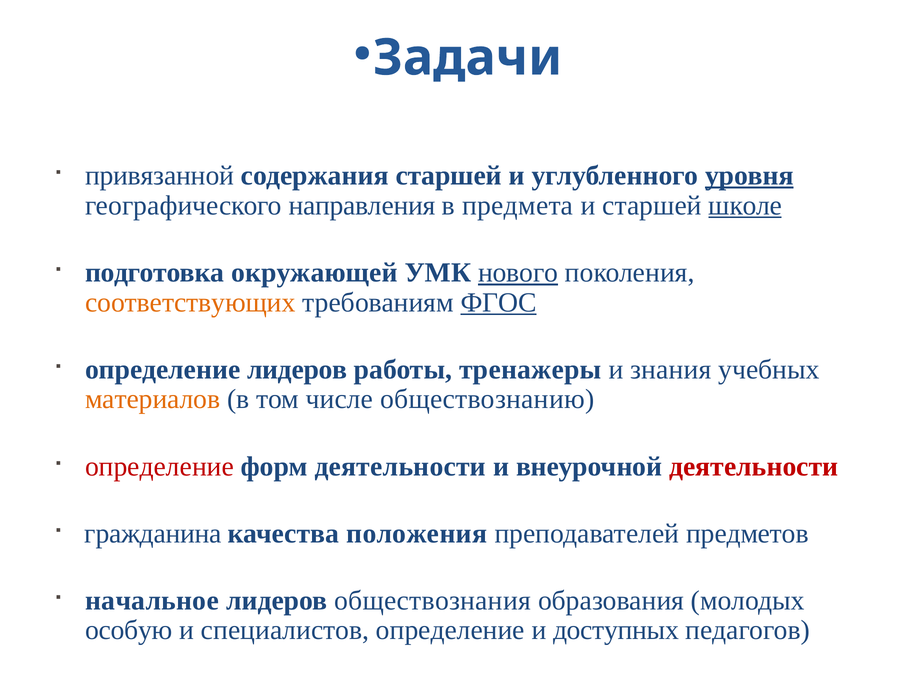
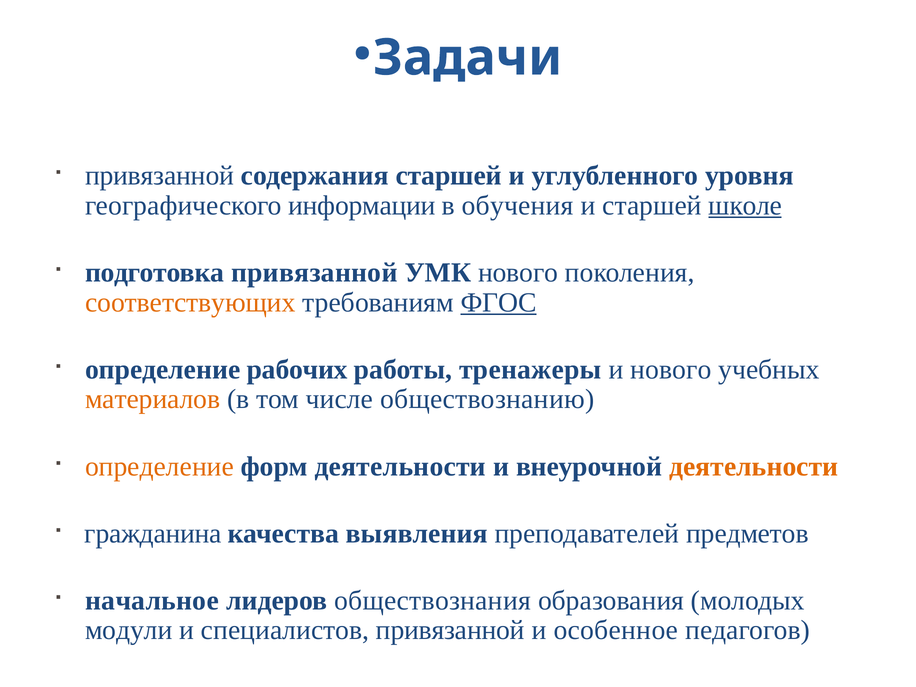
уровня underline: present -> none (749, 176)
направления: направления -> информации (362, 205)
предмета: предмета -> обучения (518, 205)
подготовка окружающей: окружающей -> привязанной (314, 272)
нового underline: present -> none (518, 272)
определение лидеров: лидеров -> рабочих (297, 369)
и знания: знания -> нового (671, 369)
определение colour: red -> orange (159, 466)
деятельности colour: red -> orange (754, 466)
положения: положения -> выявления (417, 533)
особую: особую -> модули (129, 630)
специалистов определение: определение -> привязанной (450, 630)
доступных: доступных -> особенное (616, 630)
